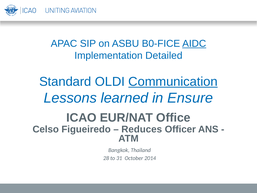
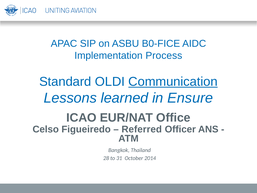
AIDC underline: present -> none (194, 44)
Detailed: Detailed -> Process (164, 56)
Reduces: Reduces -> Referred (142, 129)
